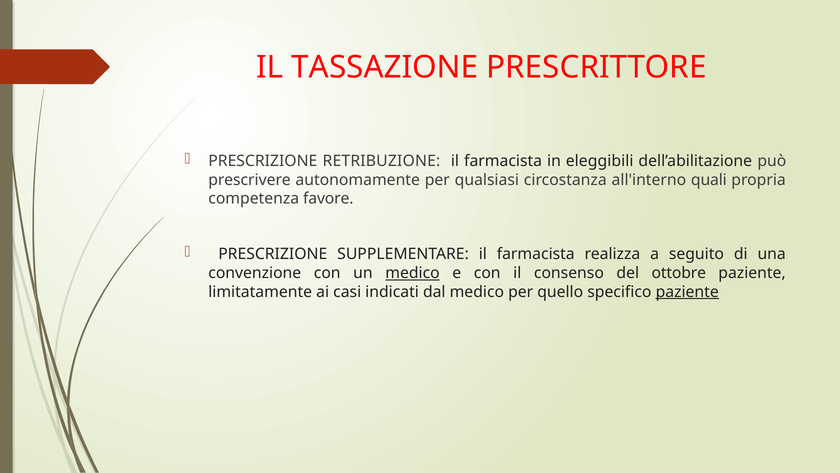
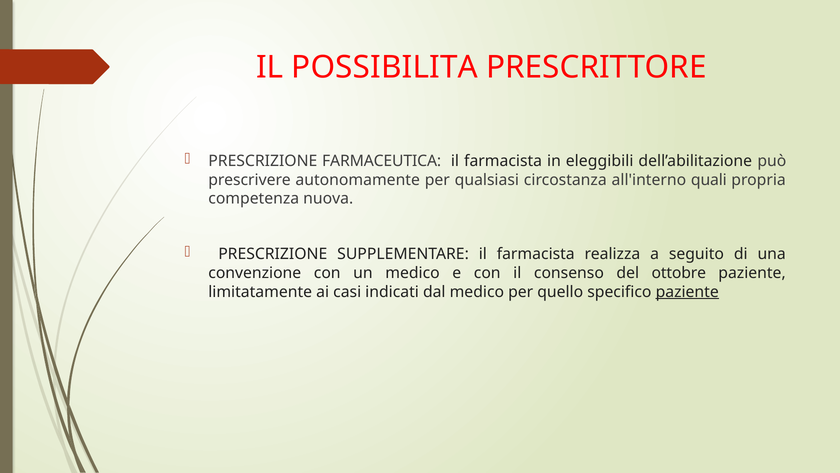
TASSAZIONE: TASSAZIONE -> POSSIBILITA (385, 67)
RETRIBUZIONE: RETRIBUZIONE -> FARMACEUTICA (382, 161)
favore: favore -> nuova (328, 199)
medico underline: present -> none (413, 273)
